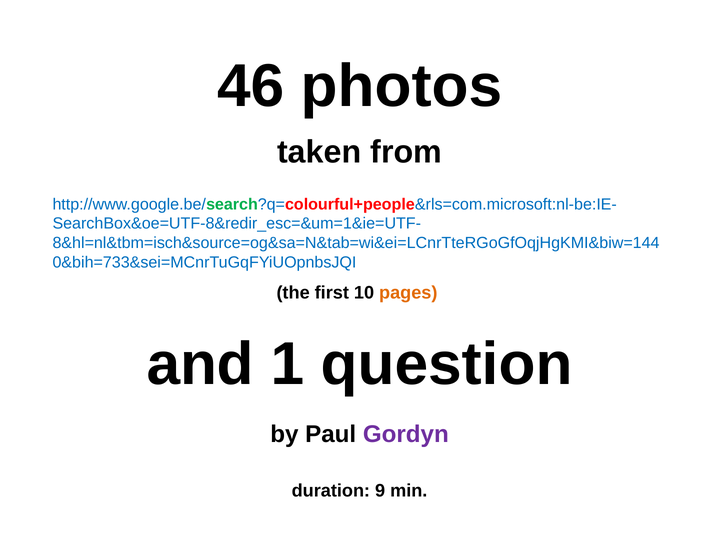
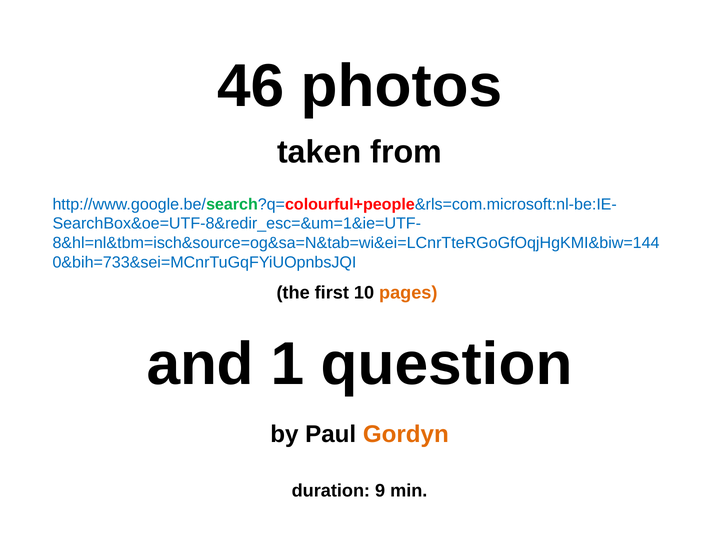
Gordyn colour: purple -> orange (406, 434)
